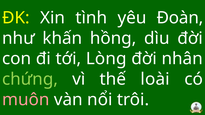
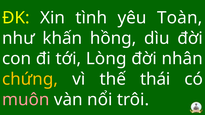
Đoàn: Đoàn -> Toàn (180, 18)
chứng colour: light green -> yellow (30, 79)
loài: loài -> thái (155, 79)
